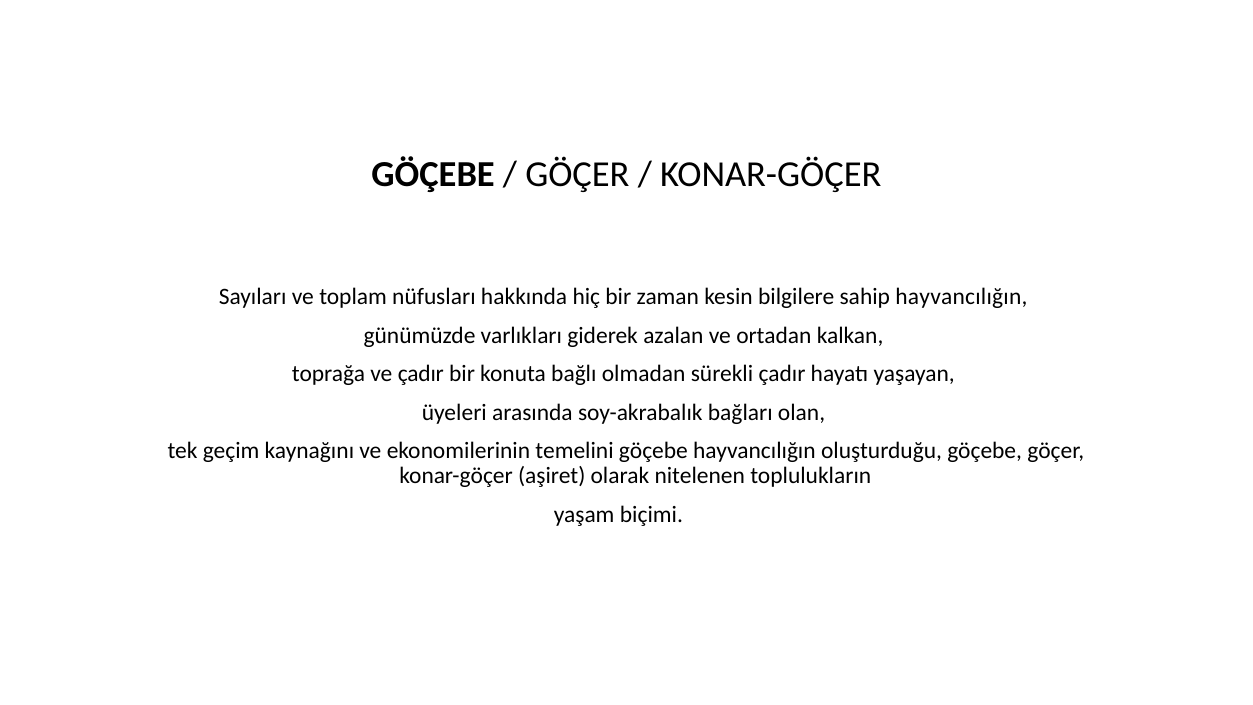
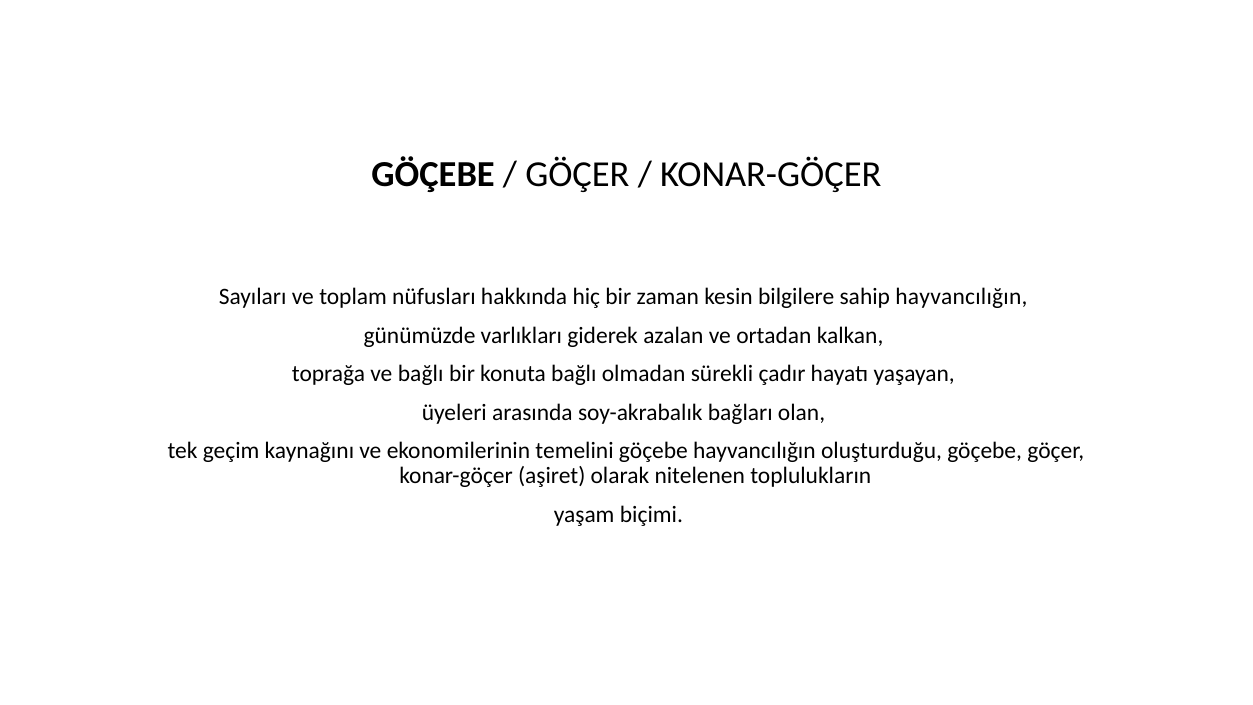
ve çadır: çadır -> bağlı (421, 374)
